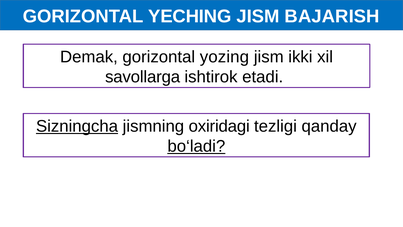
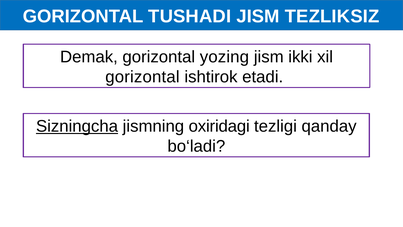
YECHING: YECHING -> TUSHADI (190, 16)
BAJARISH: BAJARISH -> TEZLIKSIZ (332, 16)
savollarga: savollarga -> gorizontal (142, 77)
bo‘ladi underline: present -> none (196, 146)
